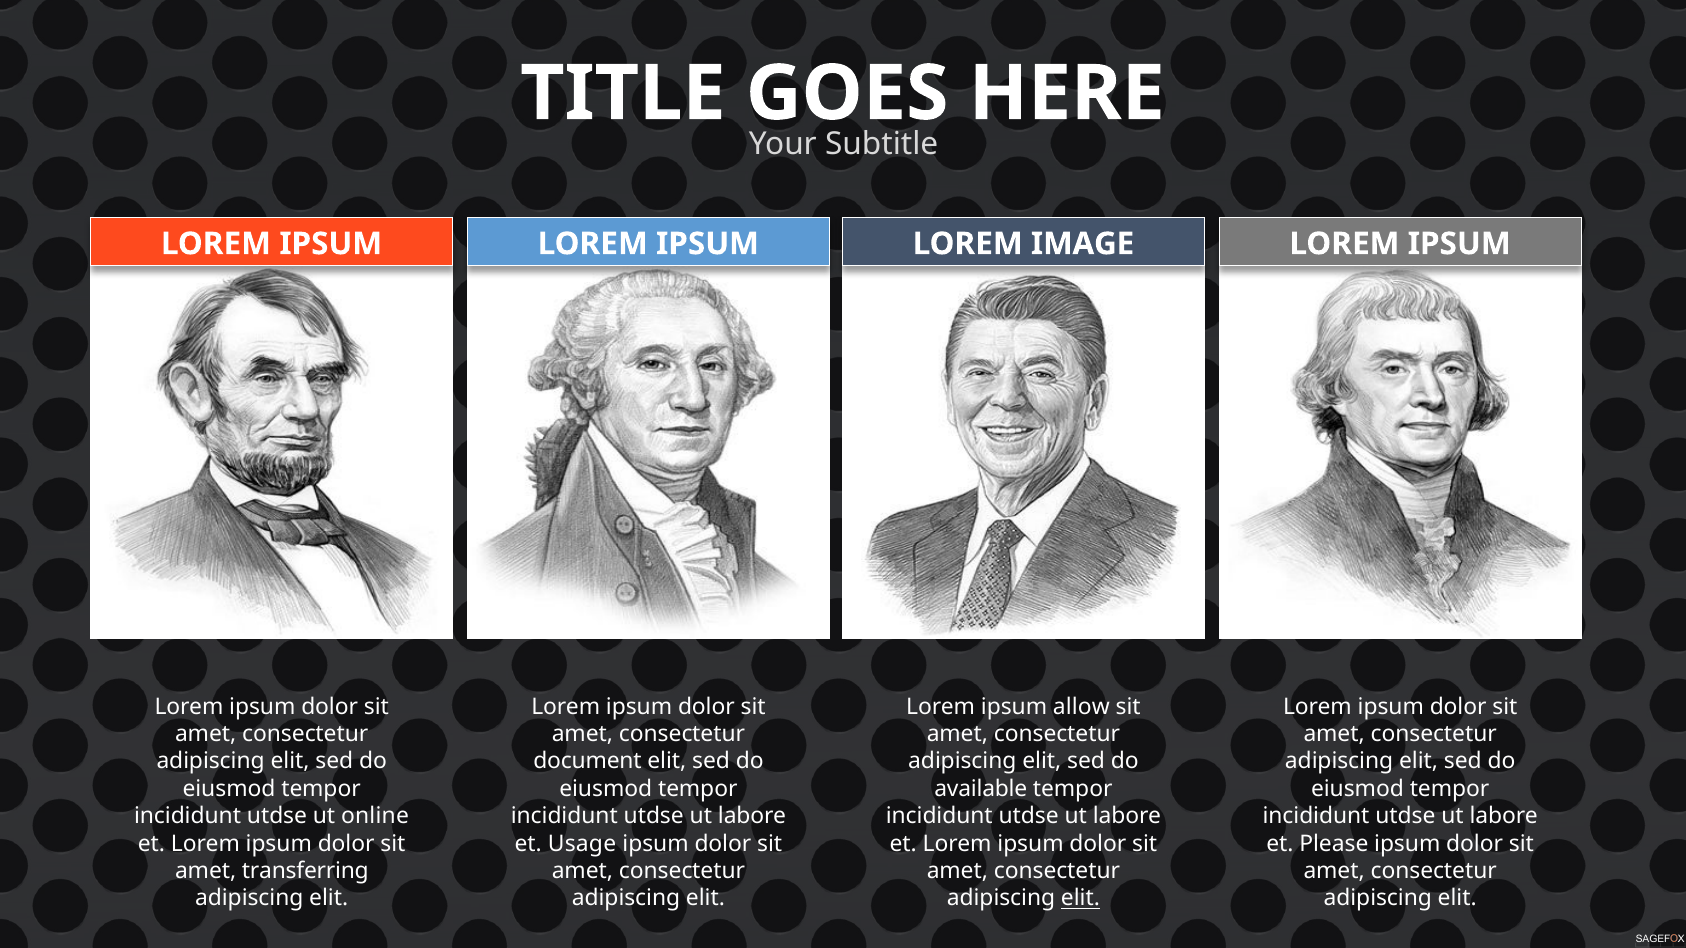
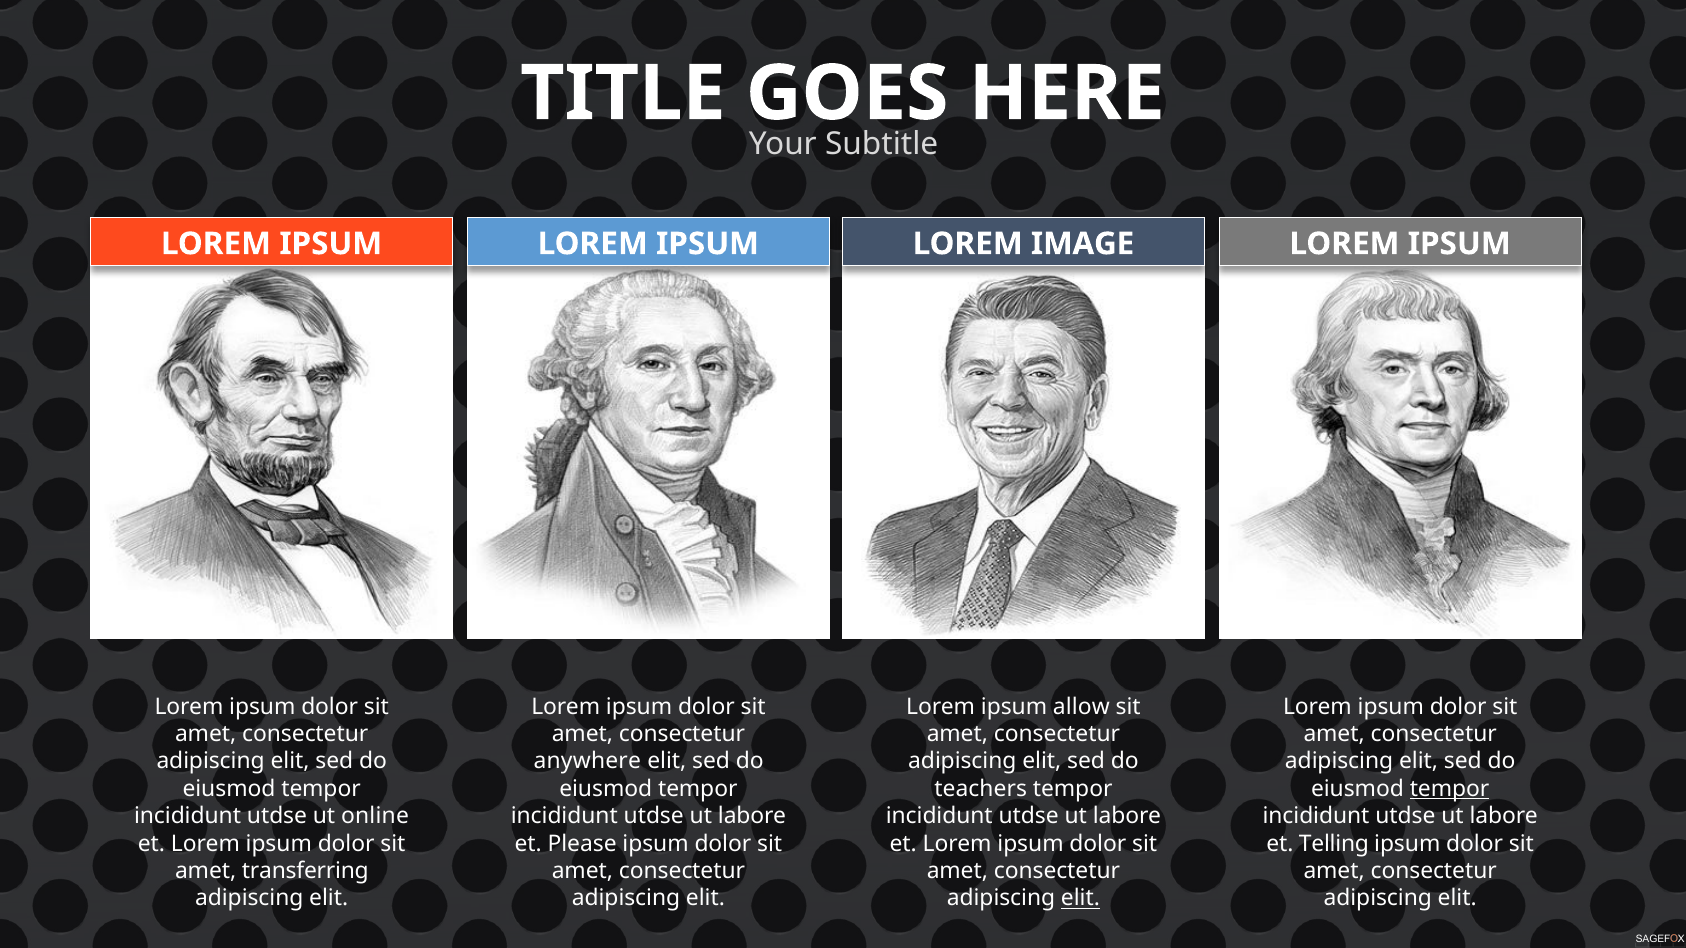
document: document -> anywhere (587, 762)
available: available -> teachers (981, 789)
tempor underline: none -> present (1450, 789)
Usage: Usage -> Please (582, 844)
Please: Please -> Telling (1334, 844)
